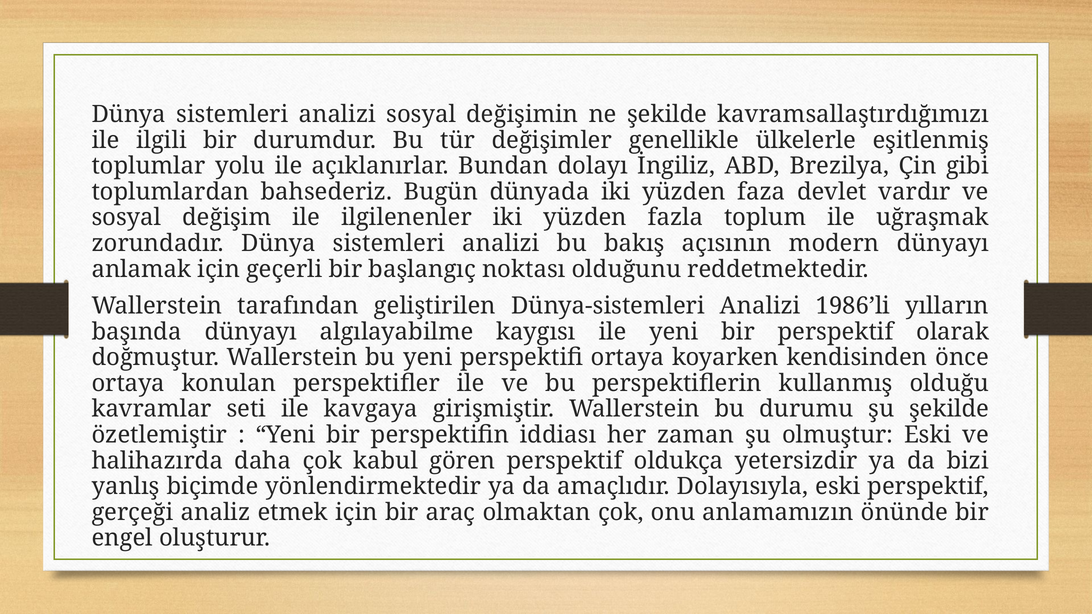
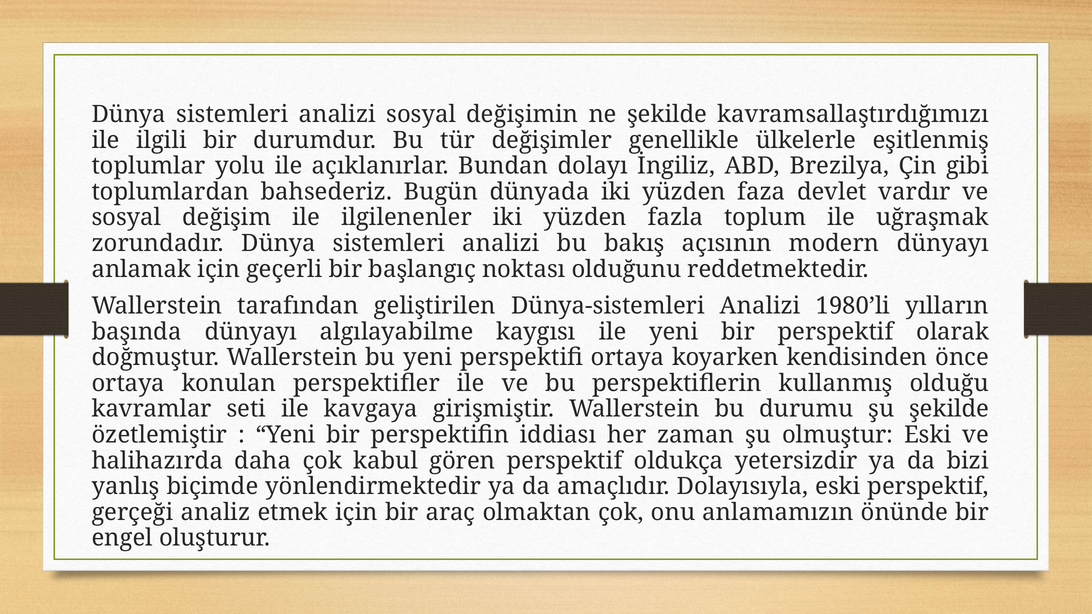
1986’li: 1986’li -> 1980’li (853, 306)
